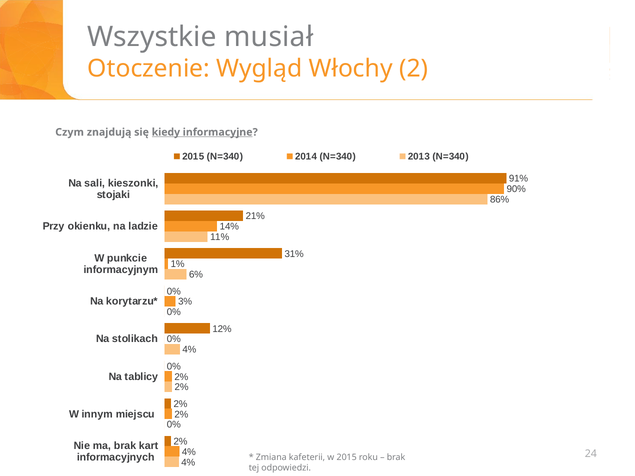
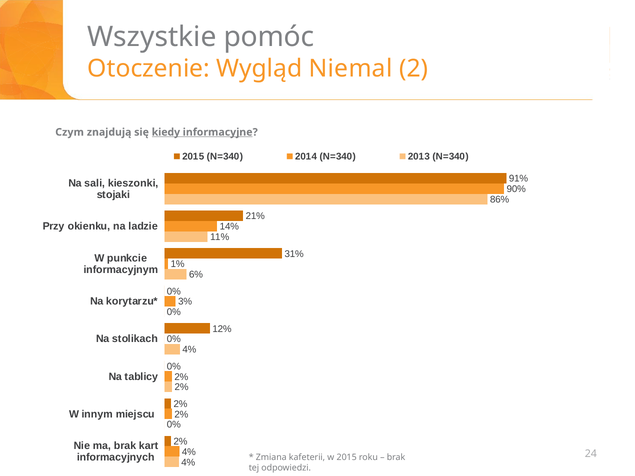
musiał: musiał -> pomóc (269, 37)
Włochy: Włochy -> Niemal (351, 69)
